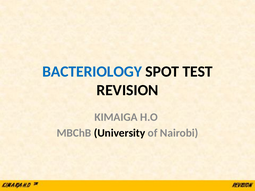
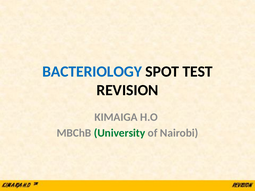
University colour: black -> green (120, 133)
